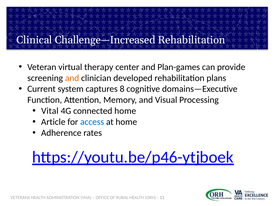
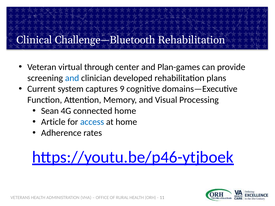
Challenge—Increased: Challenge—Increased -> Challenge—Bluetooth (105, 40)
therapy: therapy -> through (99, 67)
and colour: orange -> blue (72, 78)
8: 8 -> 9 (122, 89)
Vital: Vital -> Sean (50, 111)
